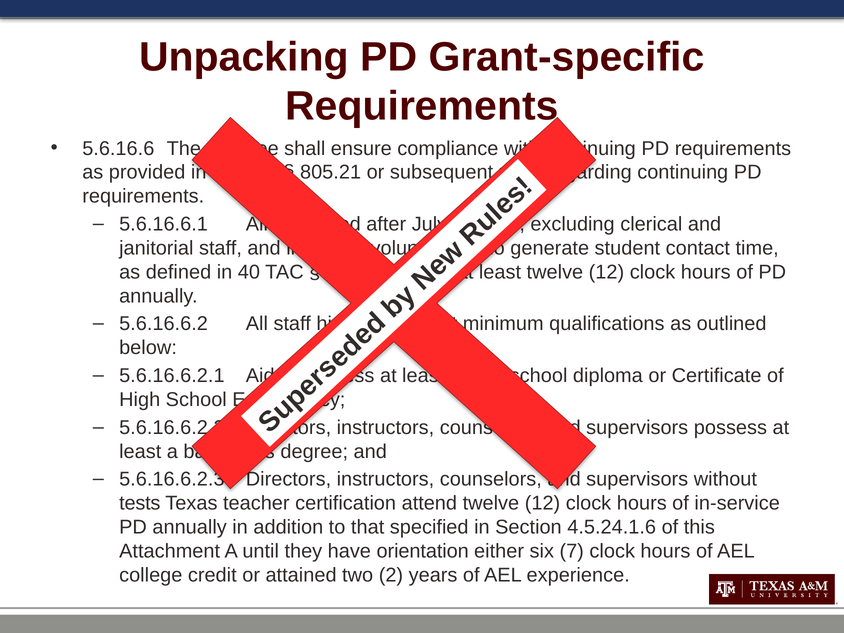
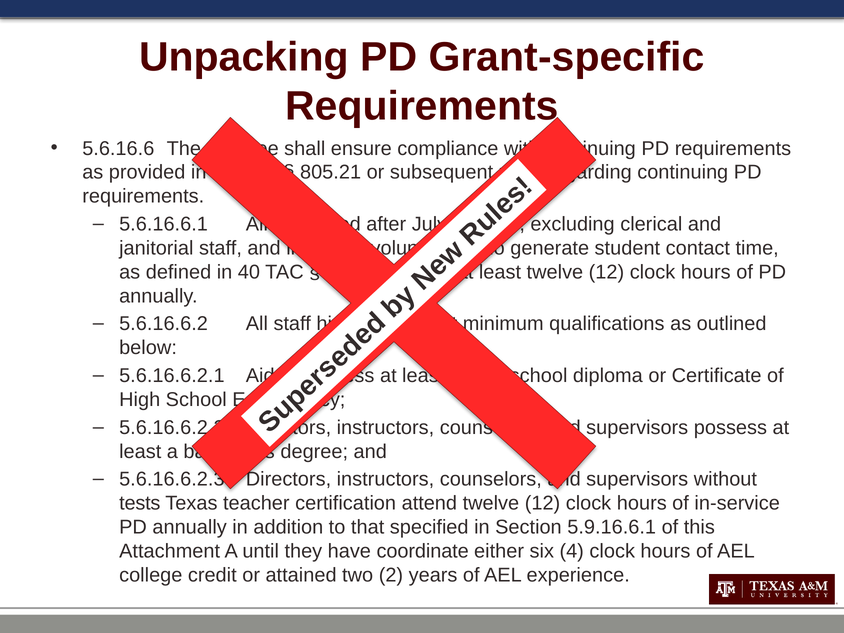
4.5.24.1.6: 4.5.24.1.6 -> 5.9.16.6.1 (612, 527)
orientation: orientation -> coordinate (423, 551)
7: 7 -> 4 (572, 551)
